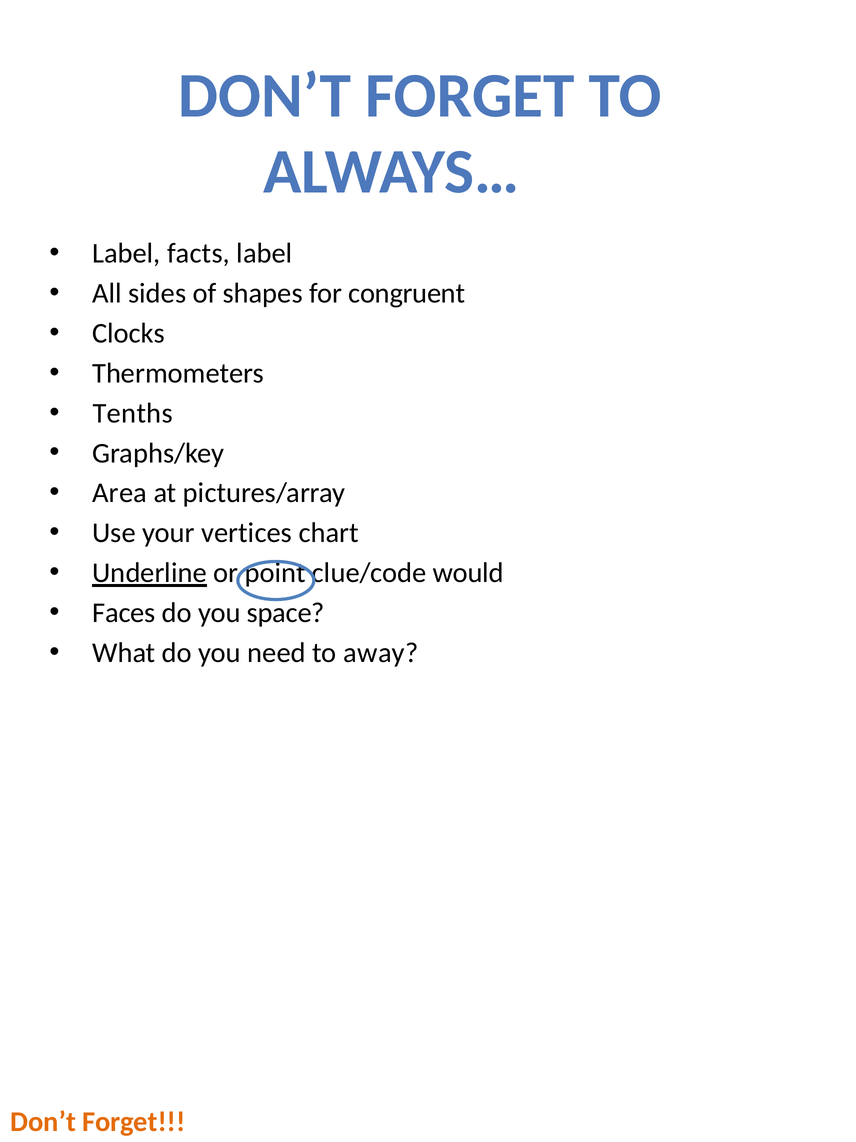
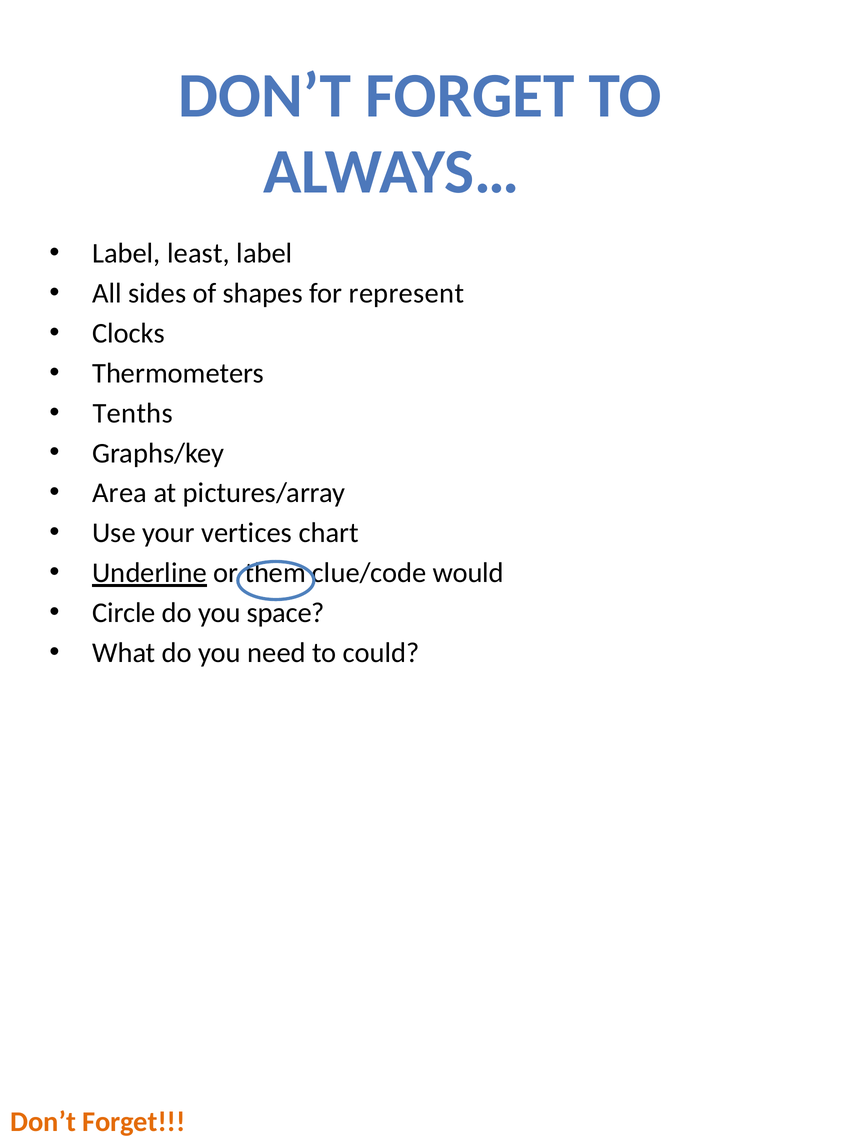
facts: facts -> least (199, 253)
congruent: congruent -> represent (406, 293)
point: point -> them (275, 573)
Faces: Faces -> Circle (124, 613)
away: away -> could (381, 653)
